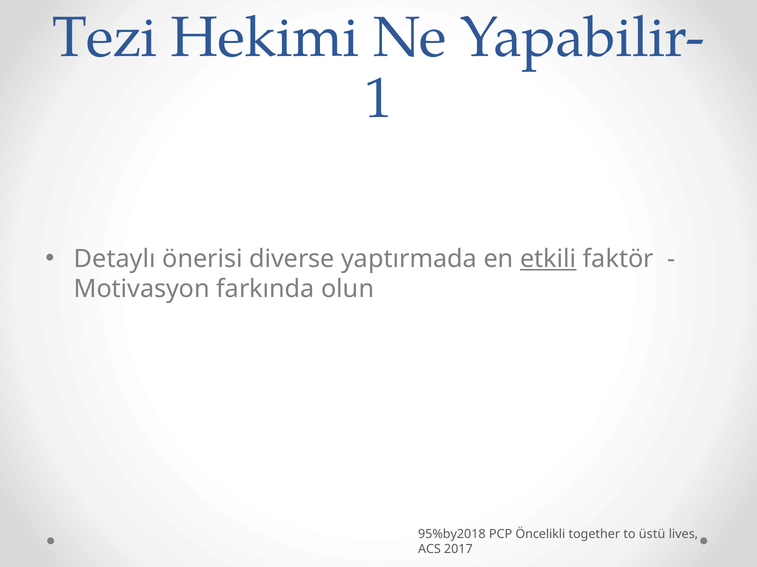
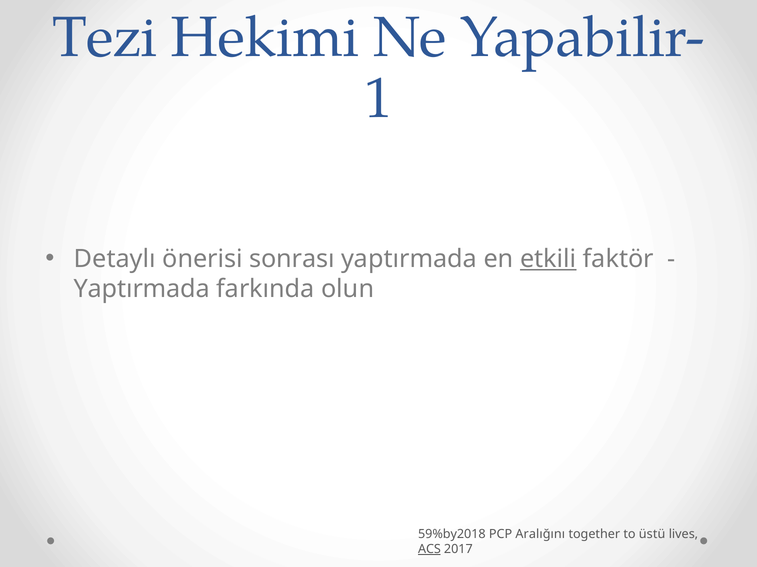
diverse: diverse -> sonrası (292, 259)
Motivasyon: Motivasyon -> Yaptırmada (142, 289)
95%by2018: 95%by2018 -> 59%by2018 (452, 535)
Öncelikli: Öncelikli -> Aralığını (540, 535)
ACS underline: none -> present (429, 550)
